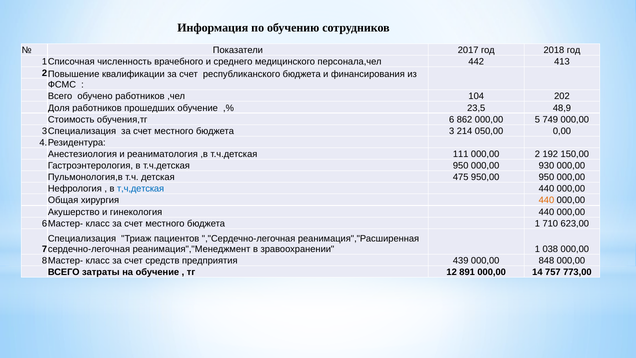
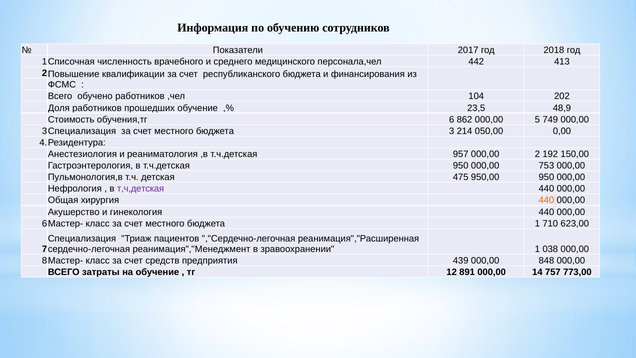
111: 111 -> 957 (461, 154)
930: 930 -> 753 (546, 166)
т,ч,детская colour: blue -> purple (141, 189)
